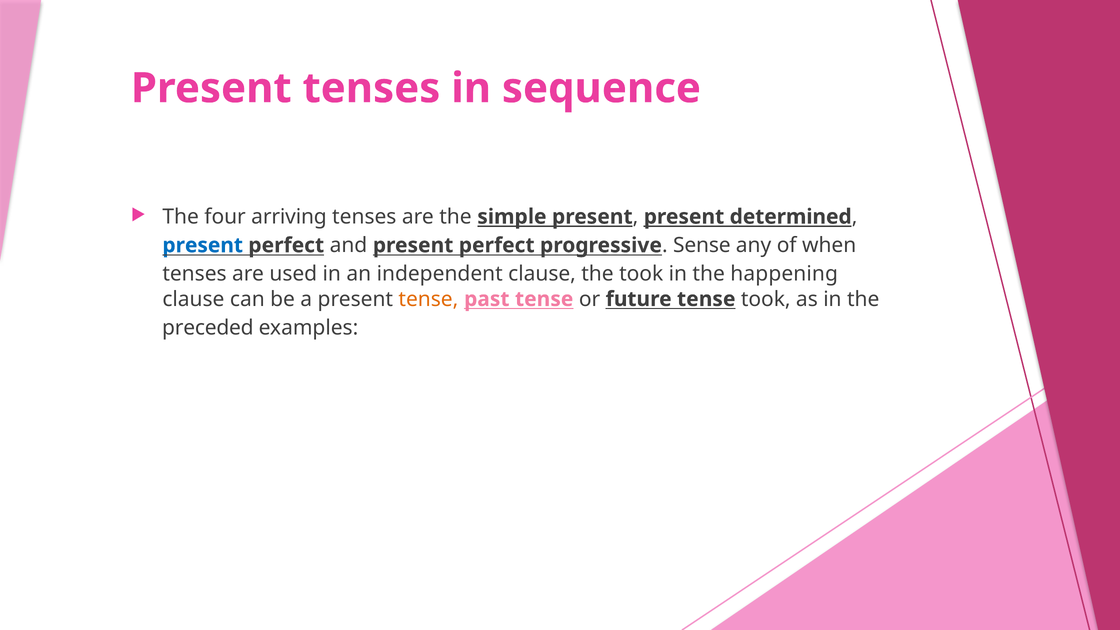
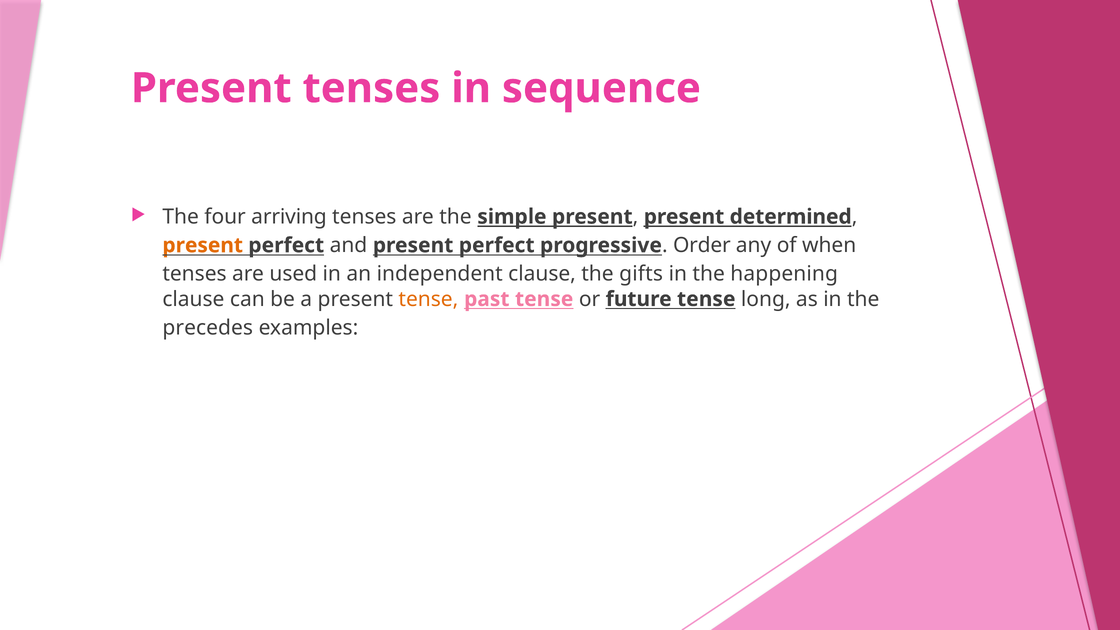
present colour: blue -> orange (203, 245)
Sense: Sense -> Order (702, 245)
the took: took -> gifts (641, 274)
tense took: took -> long (766, 299)
preceded: preceded -> precedes (208, 328)
